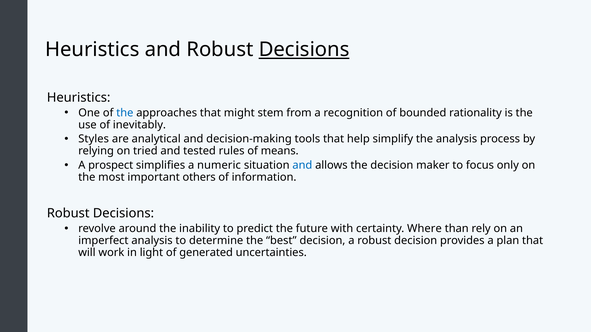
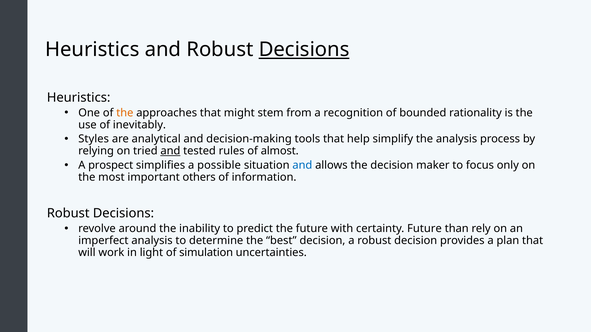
the colour: blue -> orange (125, 113)
and underline: none -> present (170, 151)
means: means -> almost (280, 151)
numeric: numeric -> possible (219, 165)
certainty Where: Where -> Future (424, 229)
generated: generated -> simulation (206, 253)
